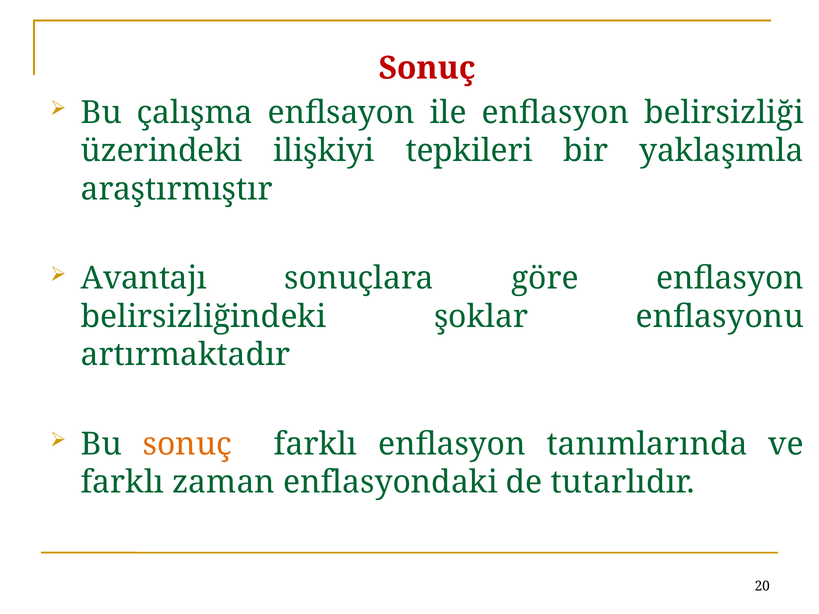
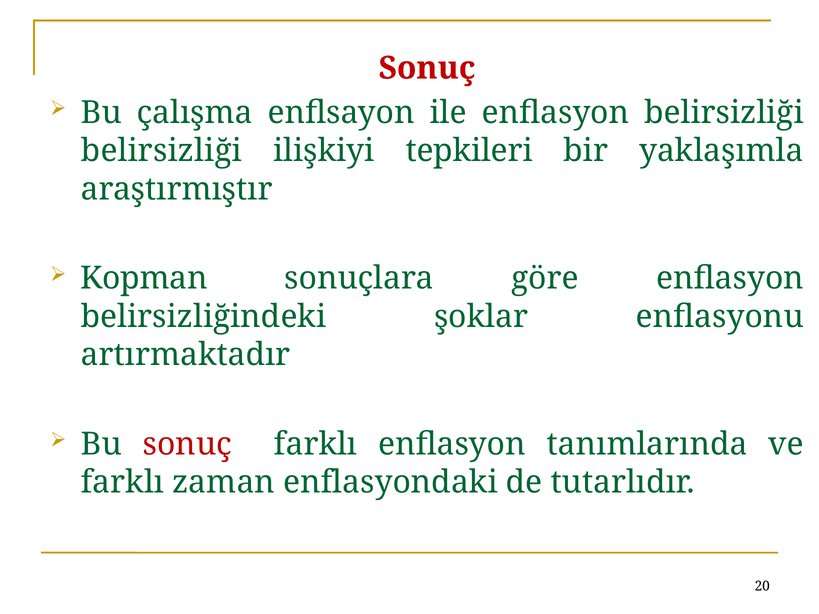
üzerindeki: üzerindeki -> belirsizliği (161, 151)
Avantajı: Avantajı -> Kopman (144, 278)
sonuç colour: orange -> red (187, 444)
